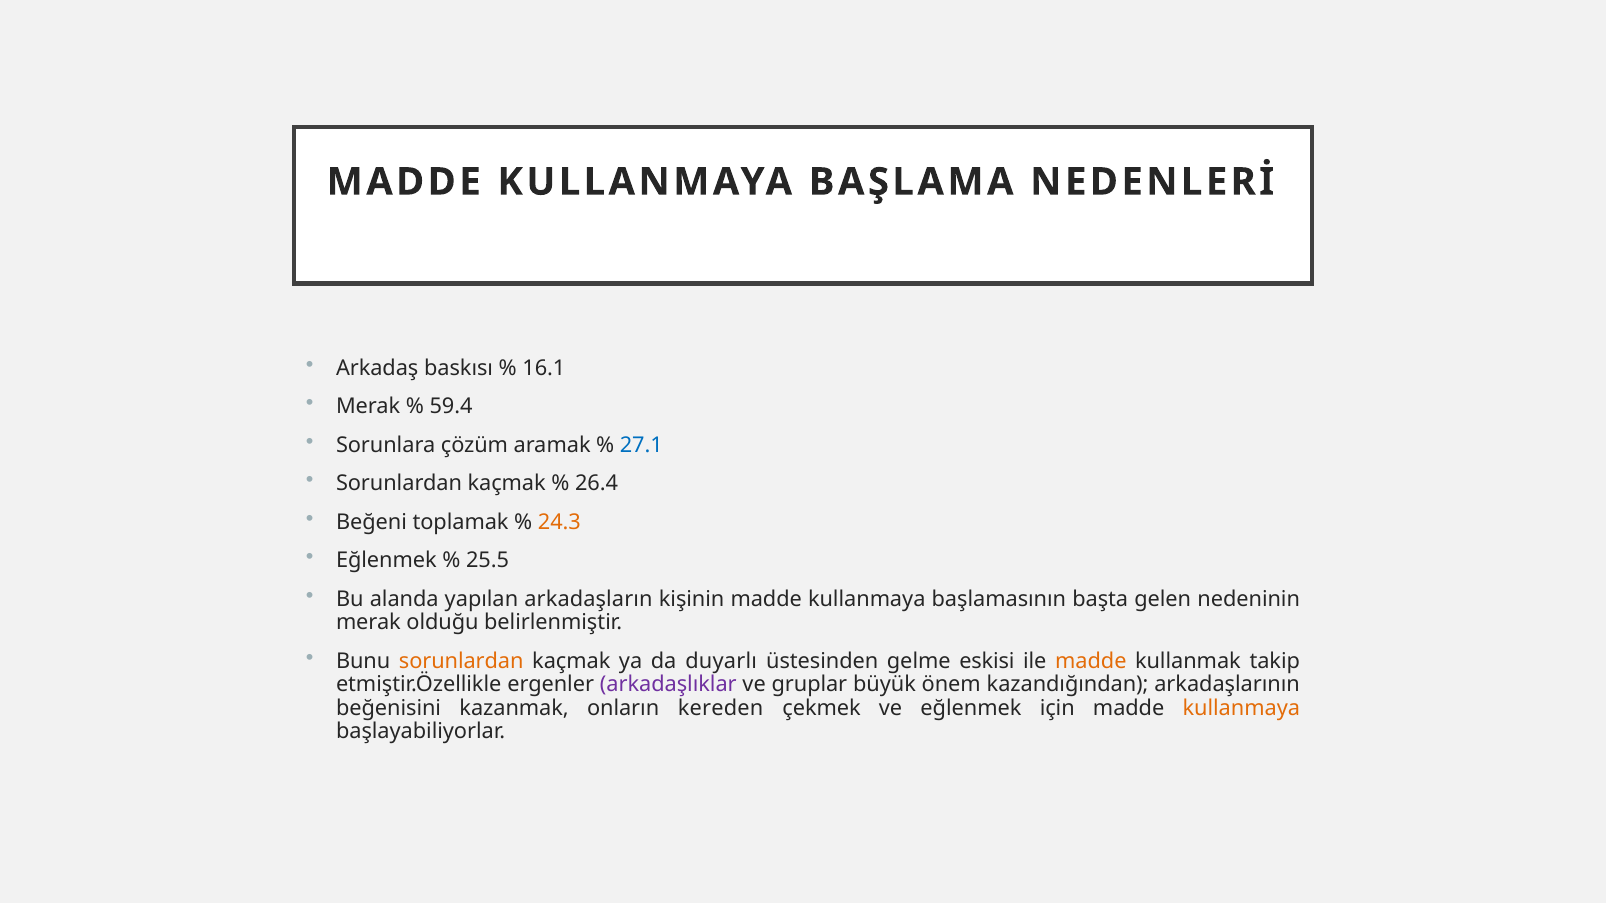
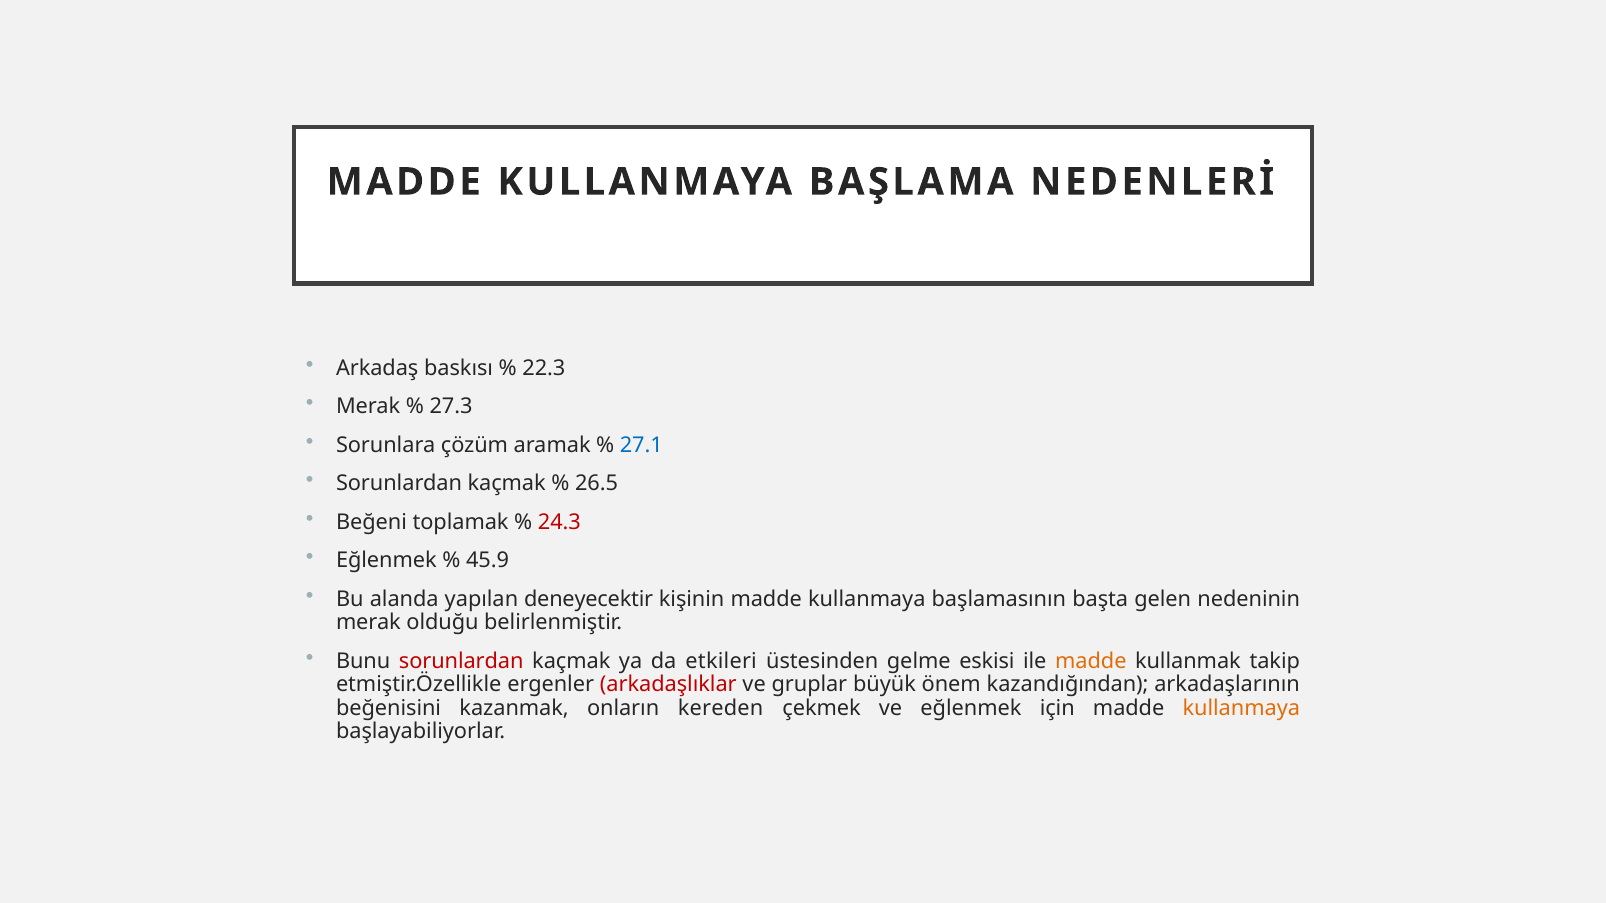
16.1: 16.1 -> 22.3 (544, 368)
59.4: 59.4 -> 27.3 (451, 407)
26.4: 26.4 -> 26.5 (597, 484)
24.3 colour: orange -> red (559, 522)
25.5: 25.5 -> 45.9 (488, 561)
arkadaşların: arkadaşların -> deneyecektir (589, 599)
sorunlardan colour: orange -> red (461, 661)
duyarlı: duyarlı -> etkileri (721, 661)
arkadaşlıklar colour: purple -> red (668, 685)
